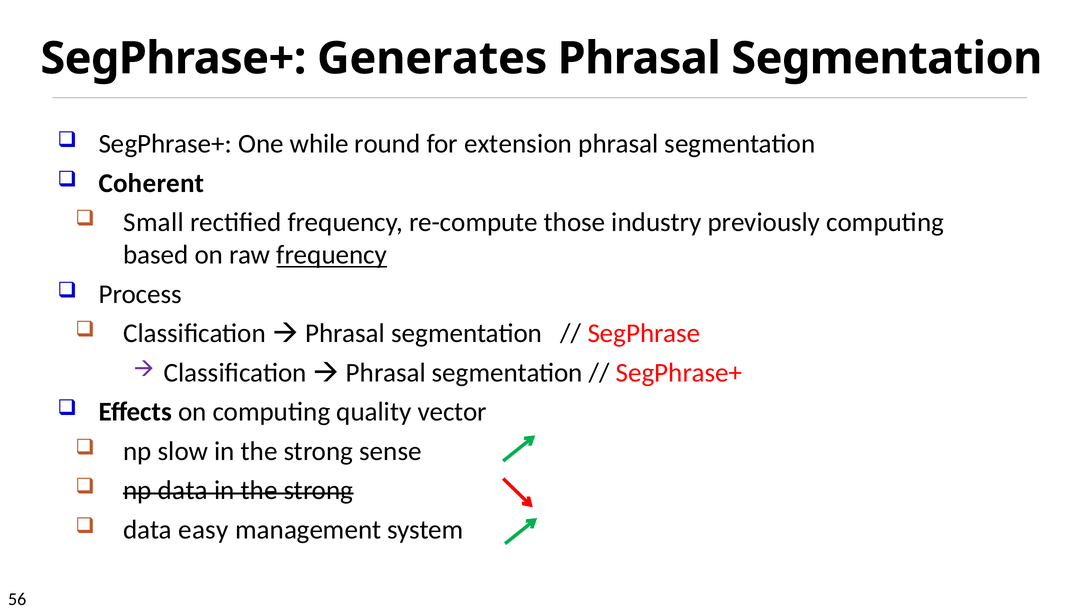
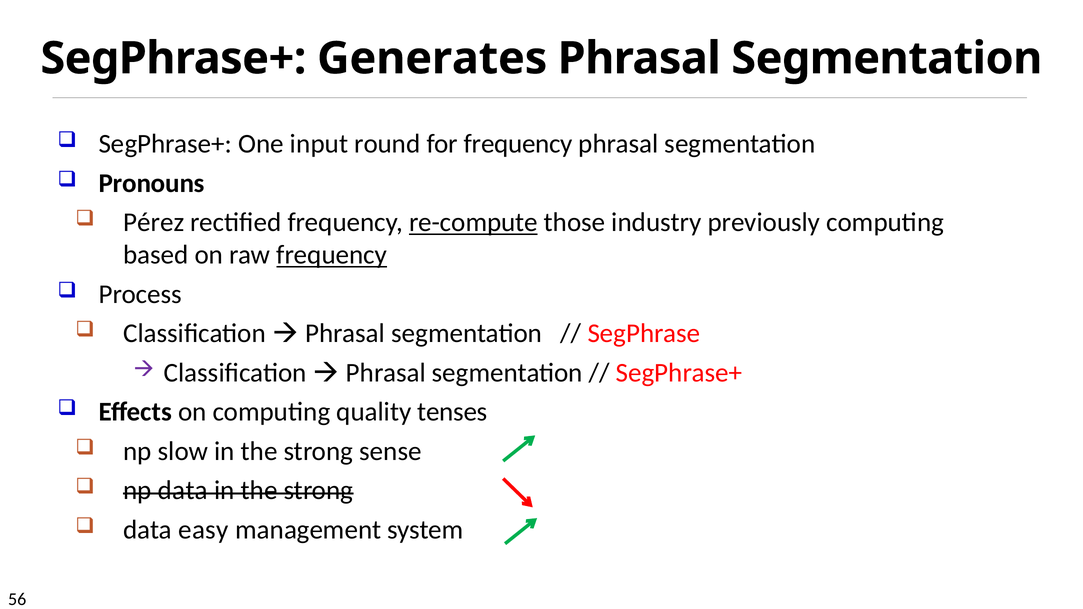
while: while -> input (319, 144)
for extension: extension -> frequency (518, 144)
Coherent: Coherent -> Pronouns (152, 183)
Small: Small -> Pérez (154, 223)
re-compute underline: none -> present (473, 223)
vector: vector -> tenses (452, 412)
